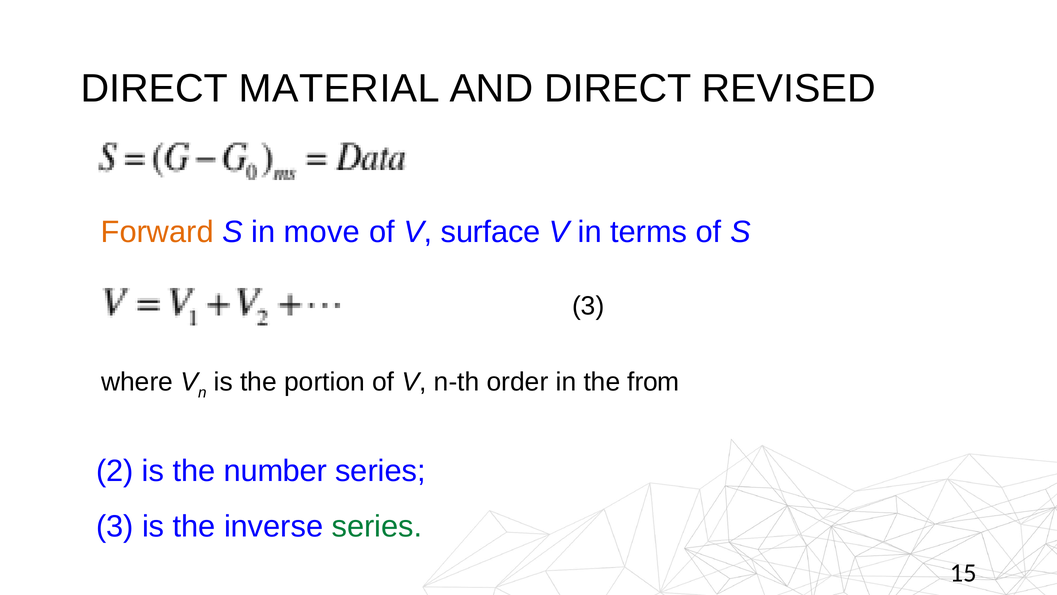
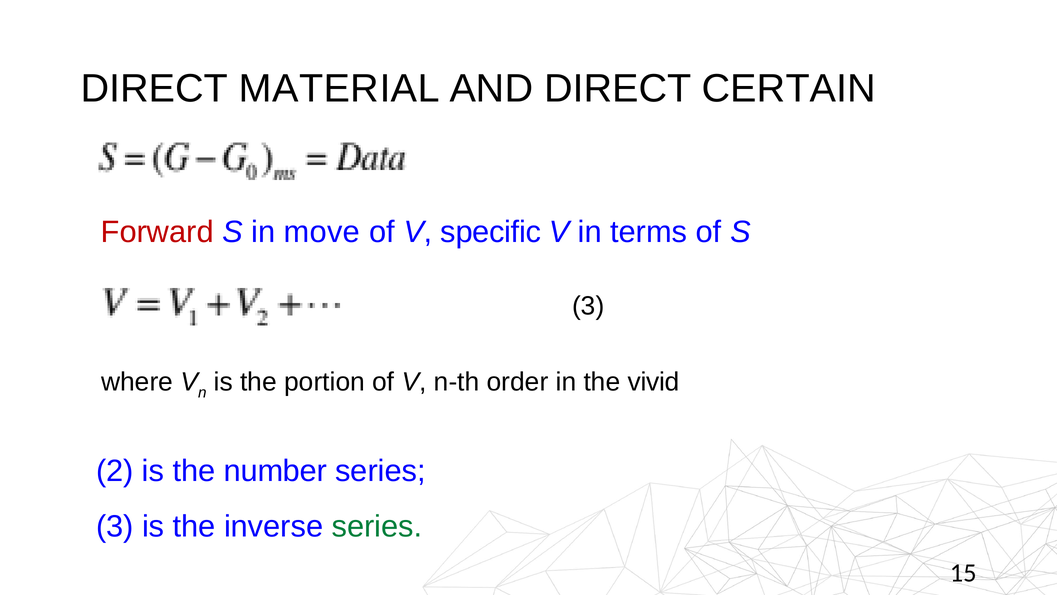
REVISED: REVISED -> CERTAIN (789, 89)
Forward colour: orange -> red (157, 232)
surface: surface -> specific (491, 232)
from: from -> vivid (653, 382)
